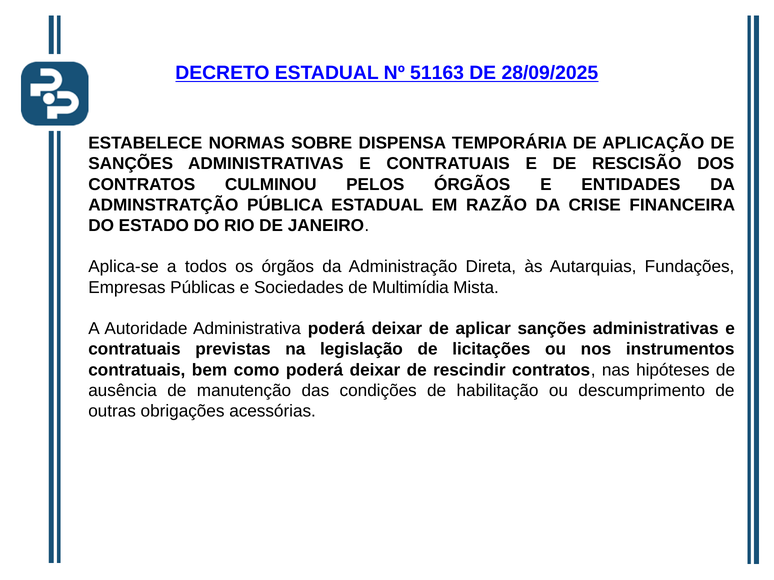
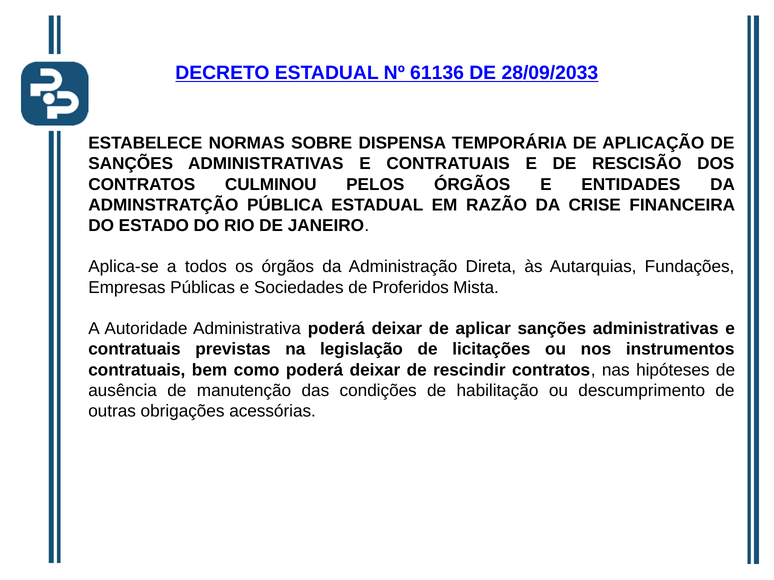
51163: 51163 -> 61136 (437, 73)
28/09/2025: 28/09/2025 -> 28/09/2033 (550, 73)
Multimídia: Multimídia -> Proferidos (410, 288)
